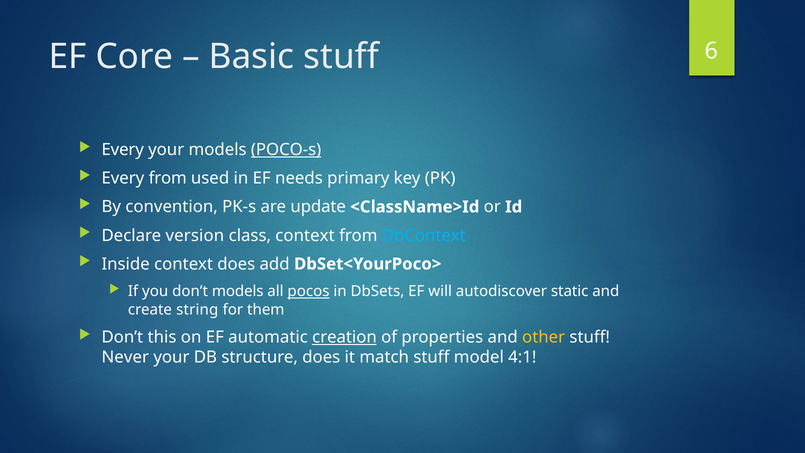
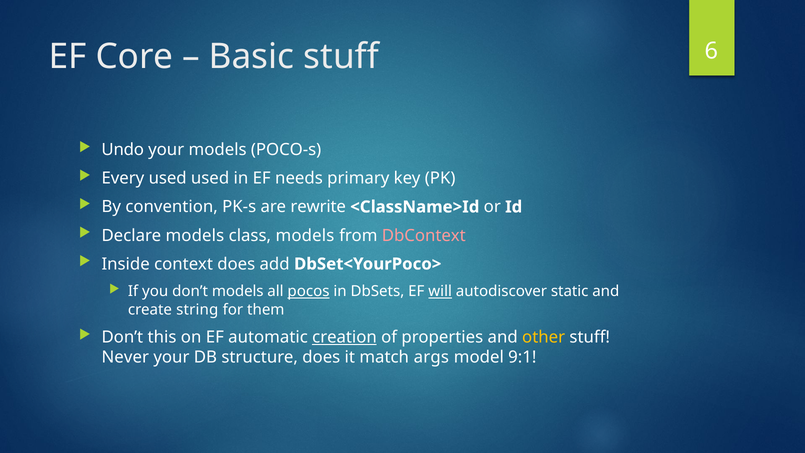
Every: Every -> Undo (123, 150)
POCO-s underline: present -> none (286, 150)
Every from: from -> used (168, 178)
update: update -> rewrite (318, 207)
Declare version: version -> models (195, 235)
class context: context -> models (305, 235)
DbContext colour: light blue -> pink (424, 235)
will underline: none -> present (440, 291)
match stuff: stuff -> args (431, 357)
4:1: 4:1 -> 9:1 (522, 357)
